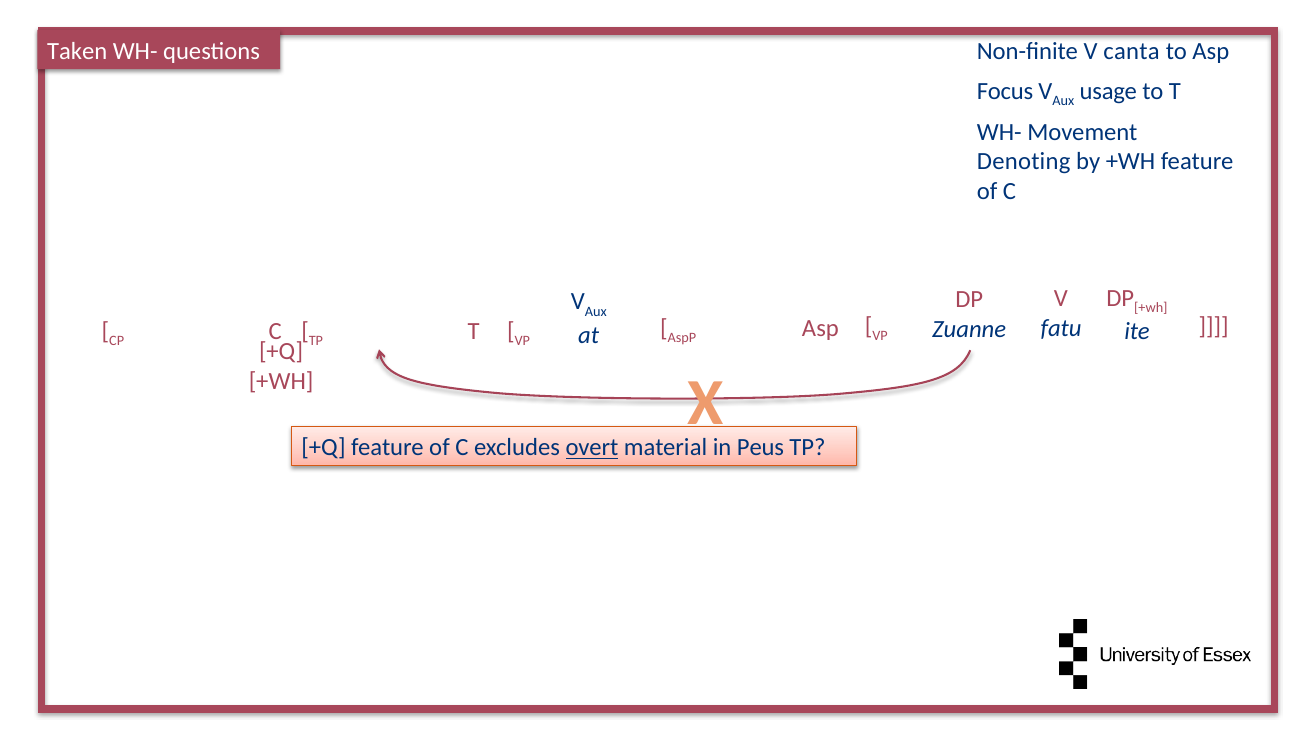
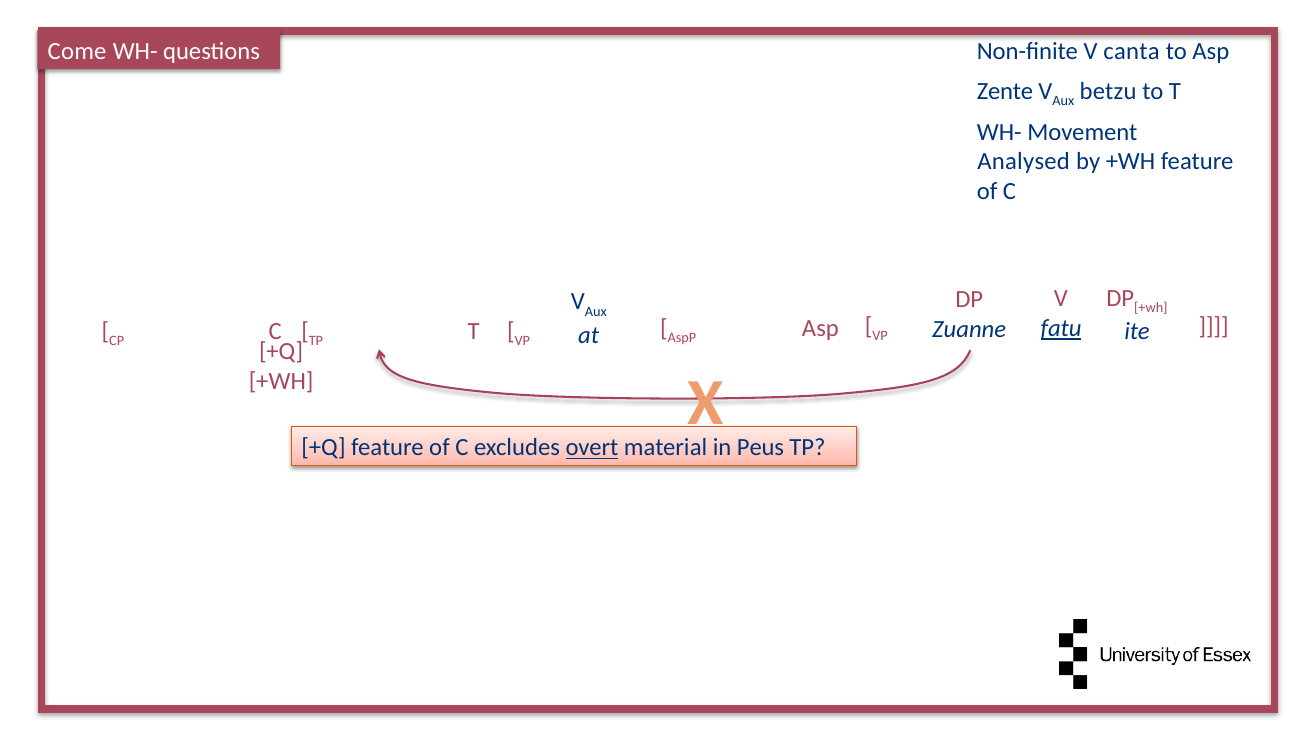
Taken: Taken -> Come (77, 51)
Focus: Focus -> Zente (1005, 91)
usage: usage -> betzu (1108, 91)
Denoting: Denoting -> Analysed (1024, 162)
fatu underline: none -> present (1061, 328)
